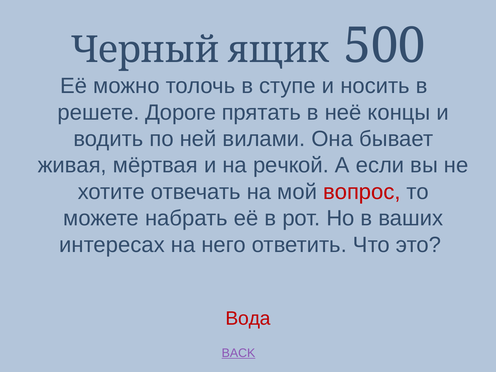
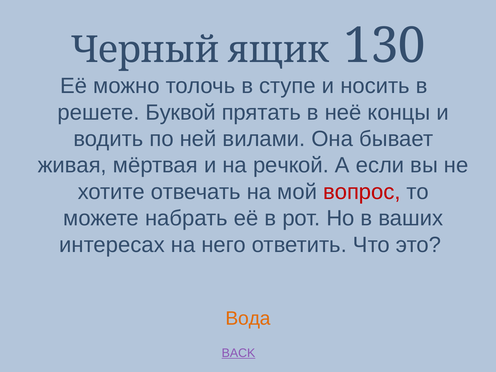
500: 500 -> 130 (385, 46)
Дороге: Дороге -> Буквой (181, 112)
Вода colour: red -> orange (248, 319)
